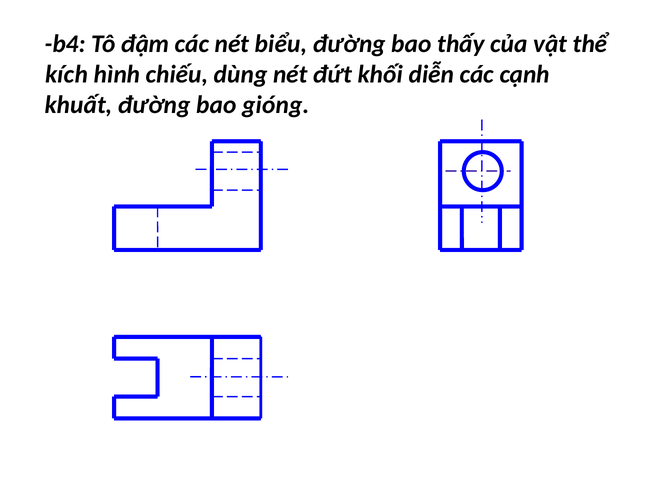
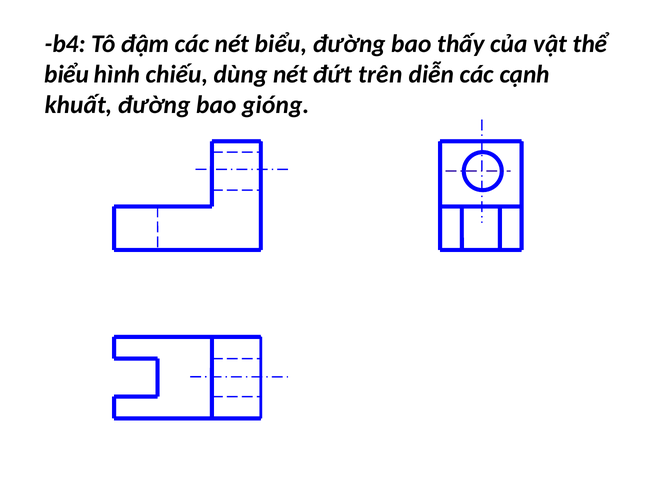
kích: kích -> biểu (67, 74)
khối: khối -> trên (380, 74)
